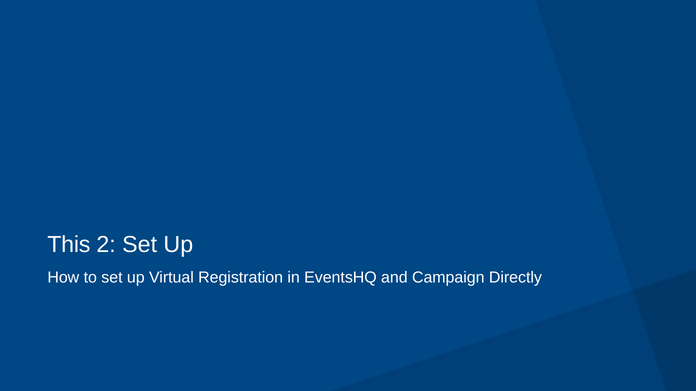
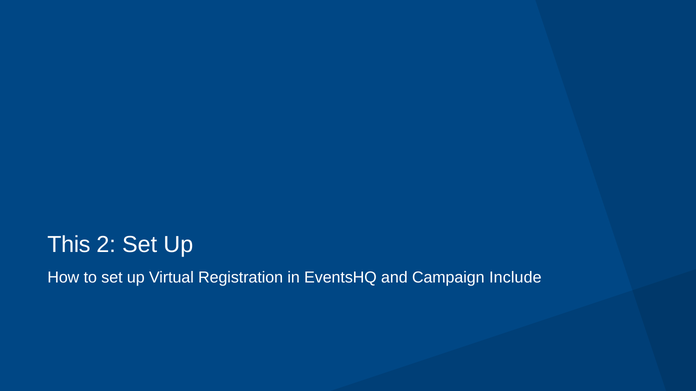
Directly: Directly -> Include (515, 278)
